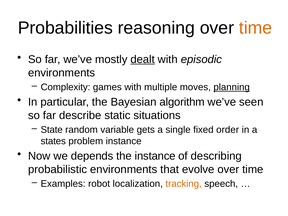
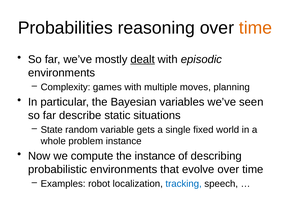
planning underline: present -> none (232, 87)
algorithm: algorithm -> variables (182, 102)
order: order -> world (228, 130)
states: states -> whole (53, 141)
depends: depends -> compute (92, 156)
tracking colour: orange -> blue (184, 184)
